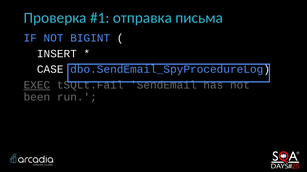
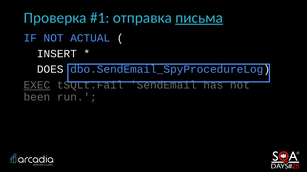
письма underline: none -> present (199, 18)
BIGINT: BIGINT -> ACTUAL (90, 38)
CASE: CASE -> DOES (50, 70)
